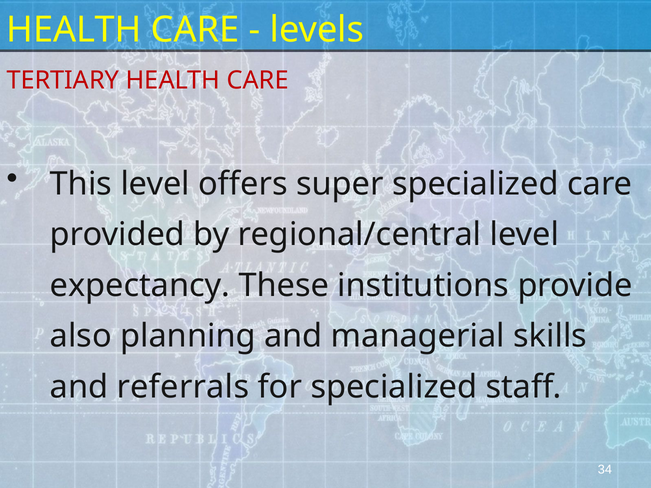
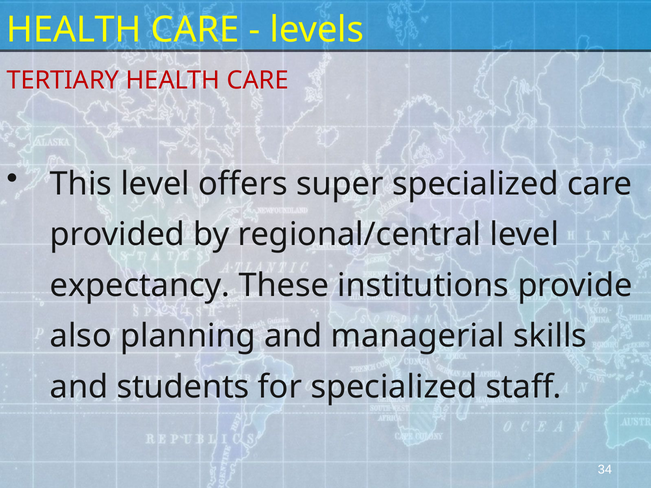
referrals: referrals -> students (183, 387)
